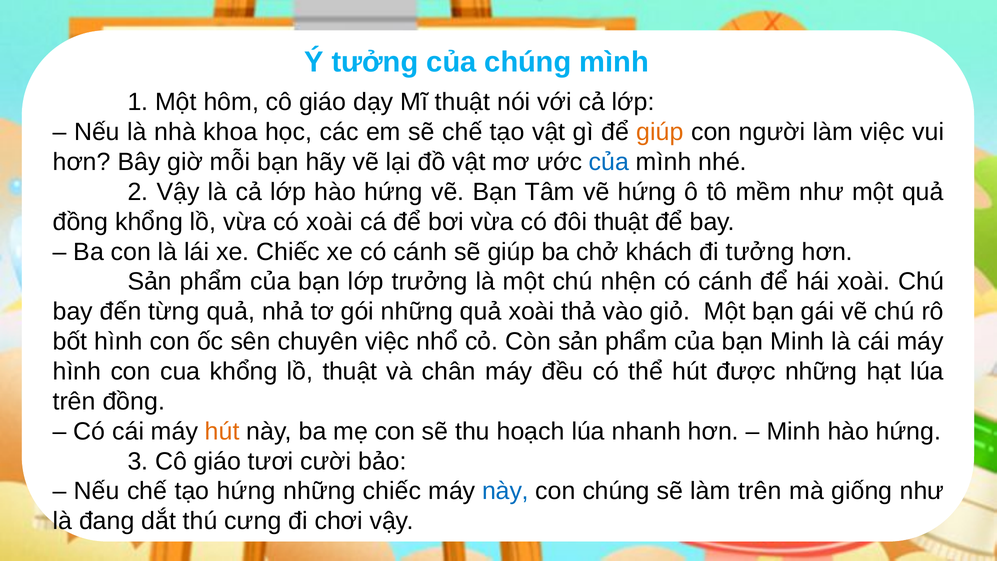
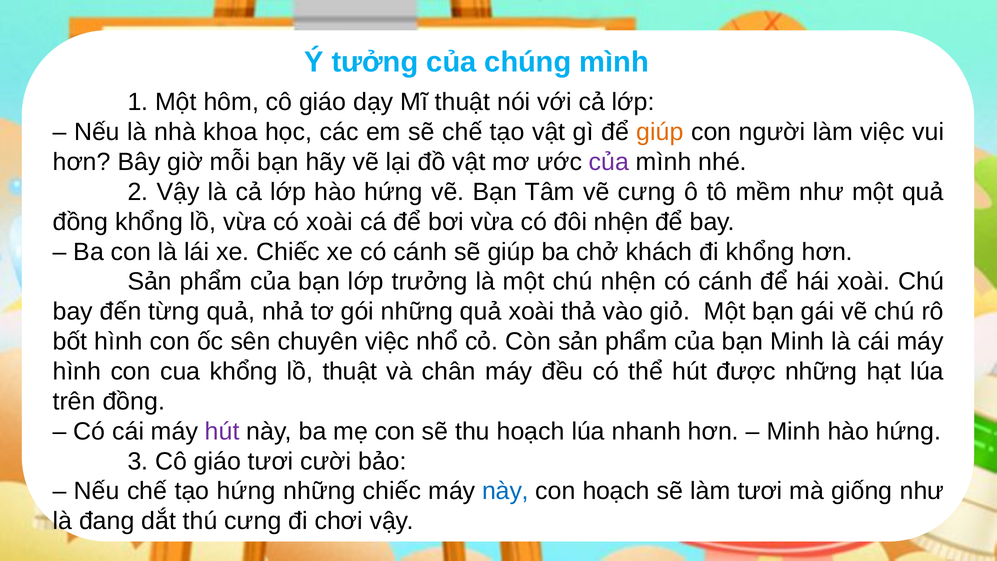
của colour: blue -> purple (609, 162)
vẽ hứng: hứng -> cưng (647, 192)
đôi thuật: thuật -> nhện (621, 222)
đi tưởng: tưởng -> khổng (760, 252)
hút colour: orange -> purple (222, 431)
con chúng: chúng -> hoạch (616, 491)
làm trên: trên -> tươi (760, 491)
